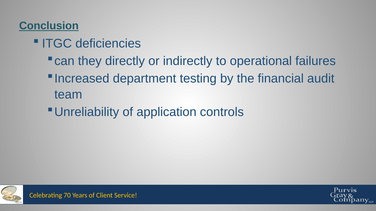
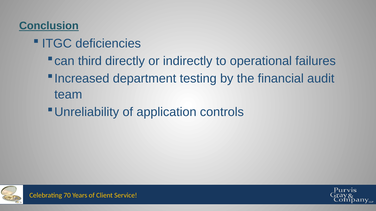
they: they -> third (90, 61)
